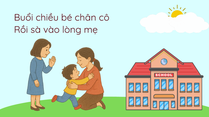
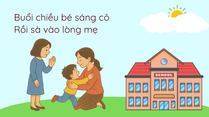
chân: chân -> sáng (85, 18)
